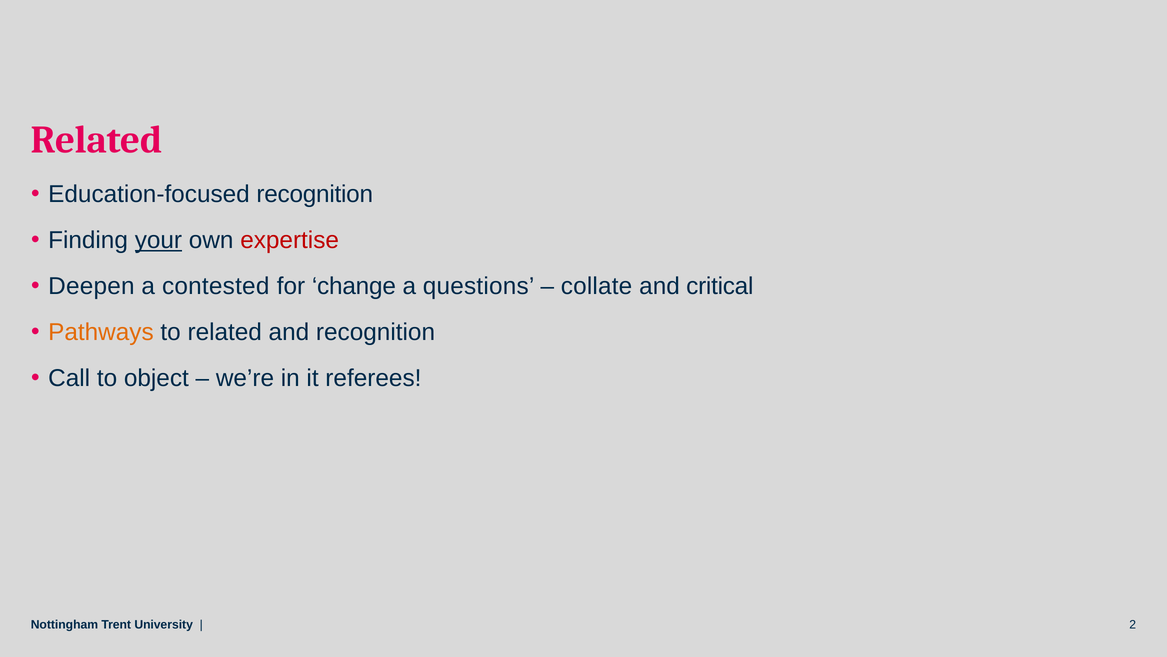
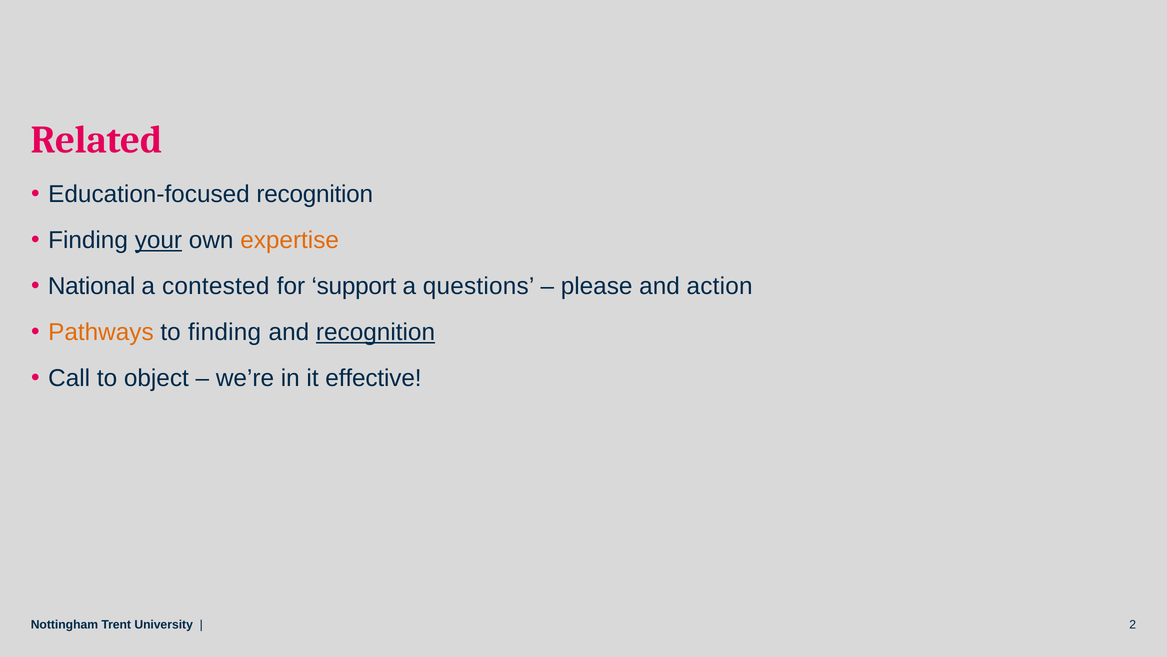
expertise colour: red -> orange (290, 240)
Deepen: Deepen -> National (92, 286)
change: change -> support (354, 286)
collate: collate -> please (597, 286)
critical: critical -> action (720, 286)
to related: related -> finding (225, 332)
recognition underline: none -> present (376, 332)
referees: referees -> effective (373, 378)
